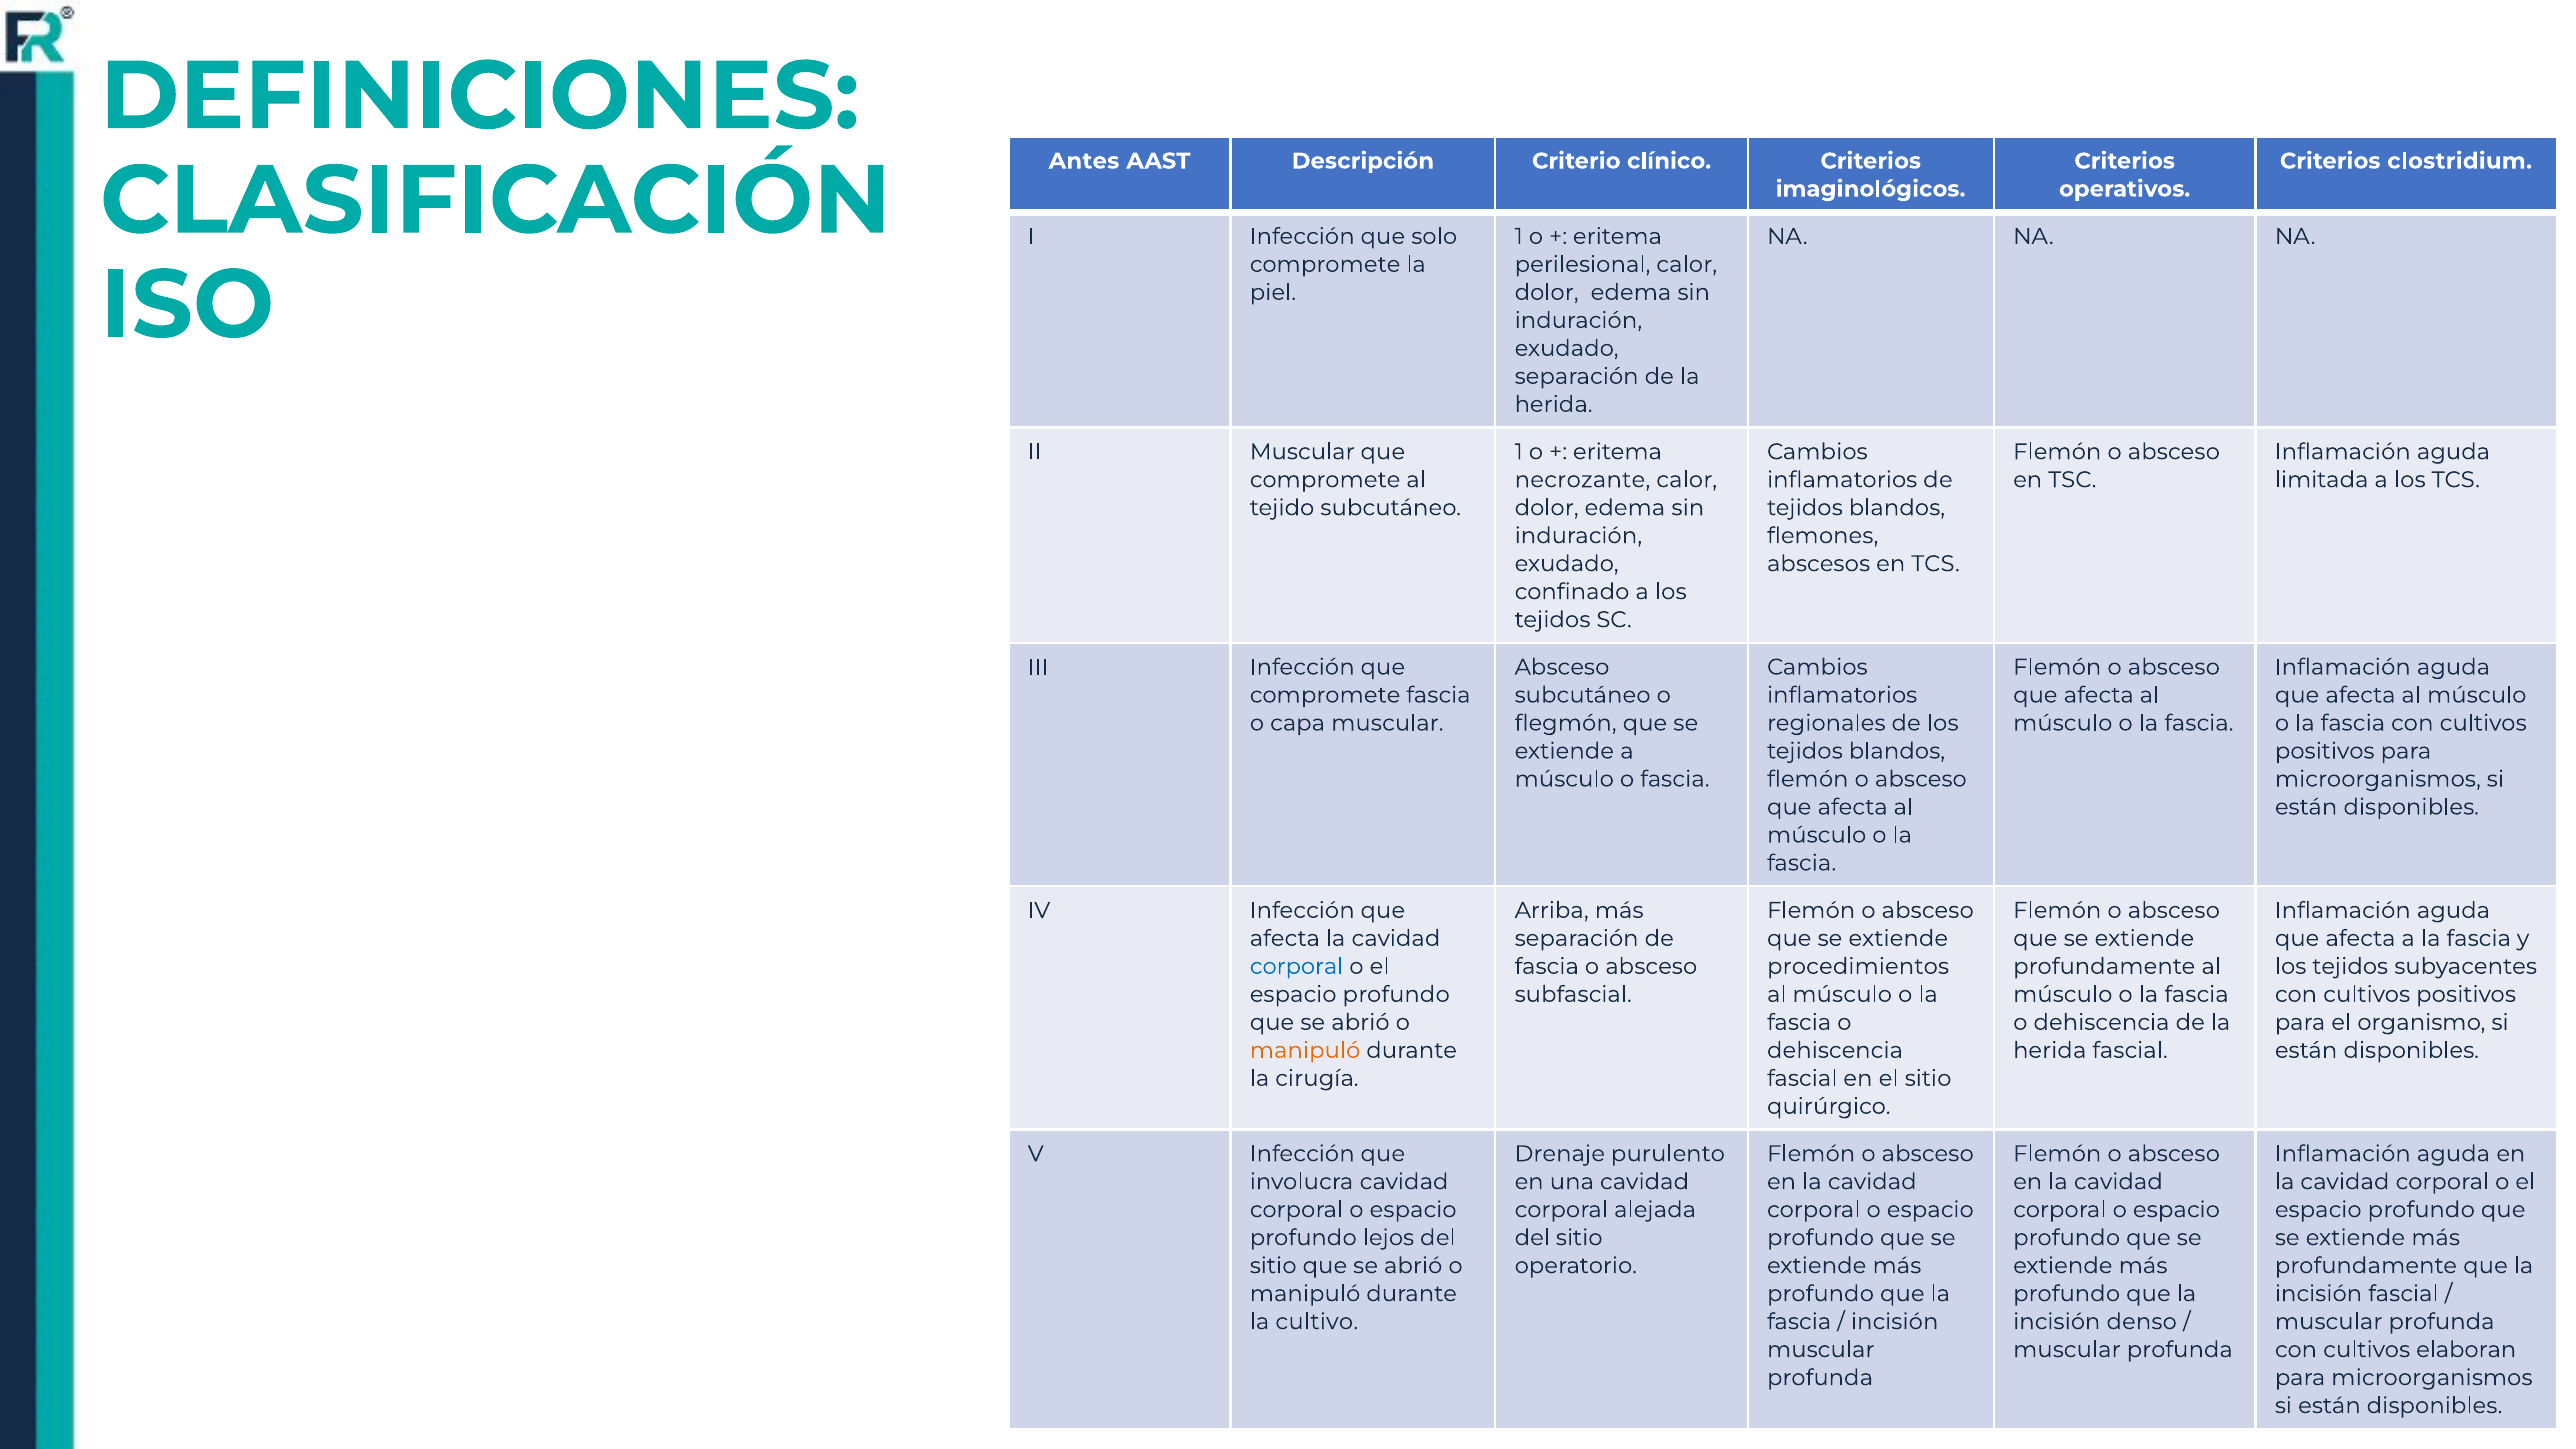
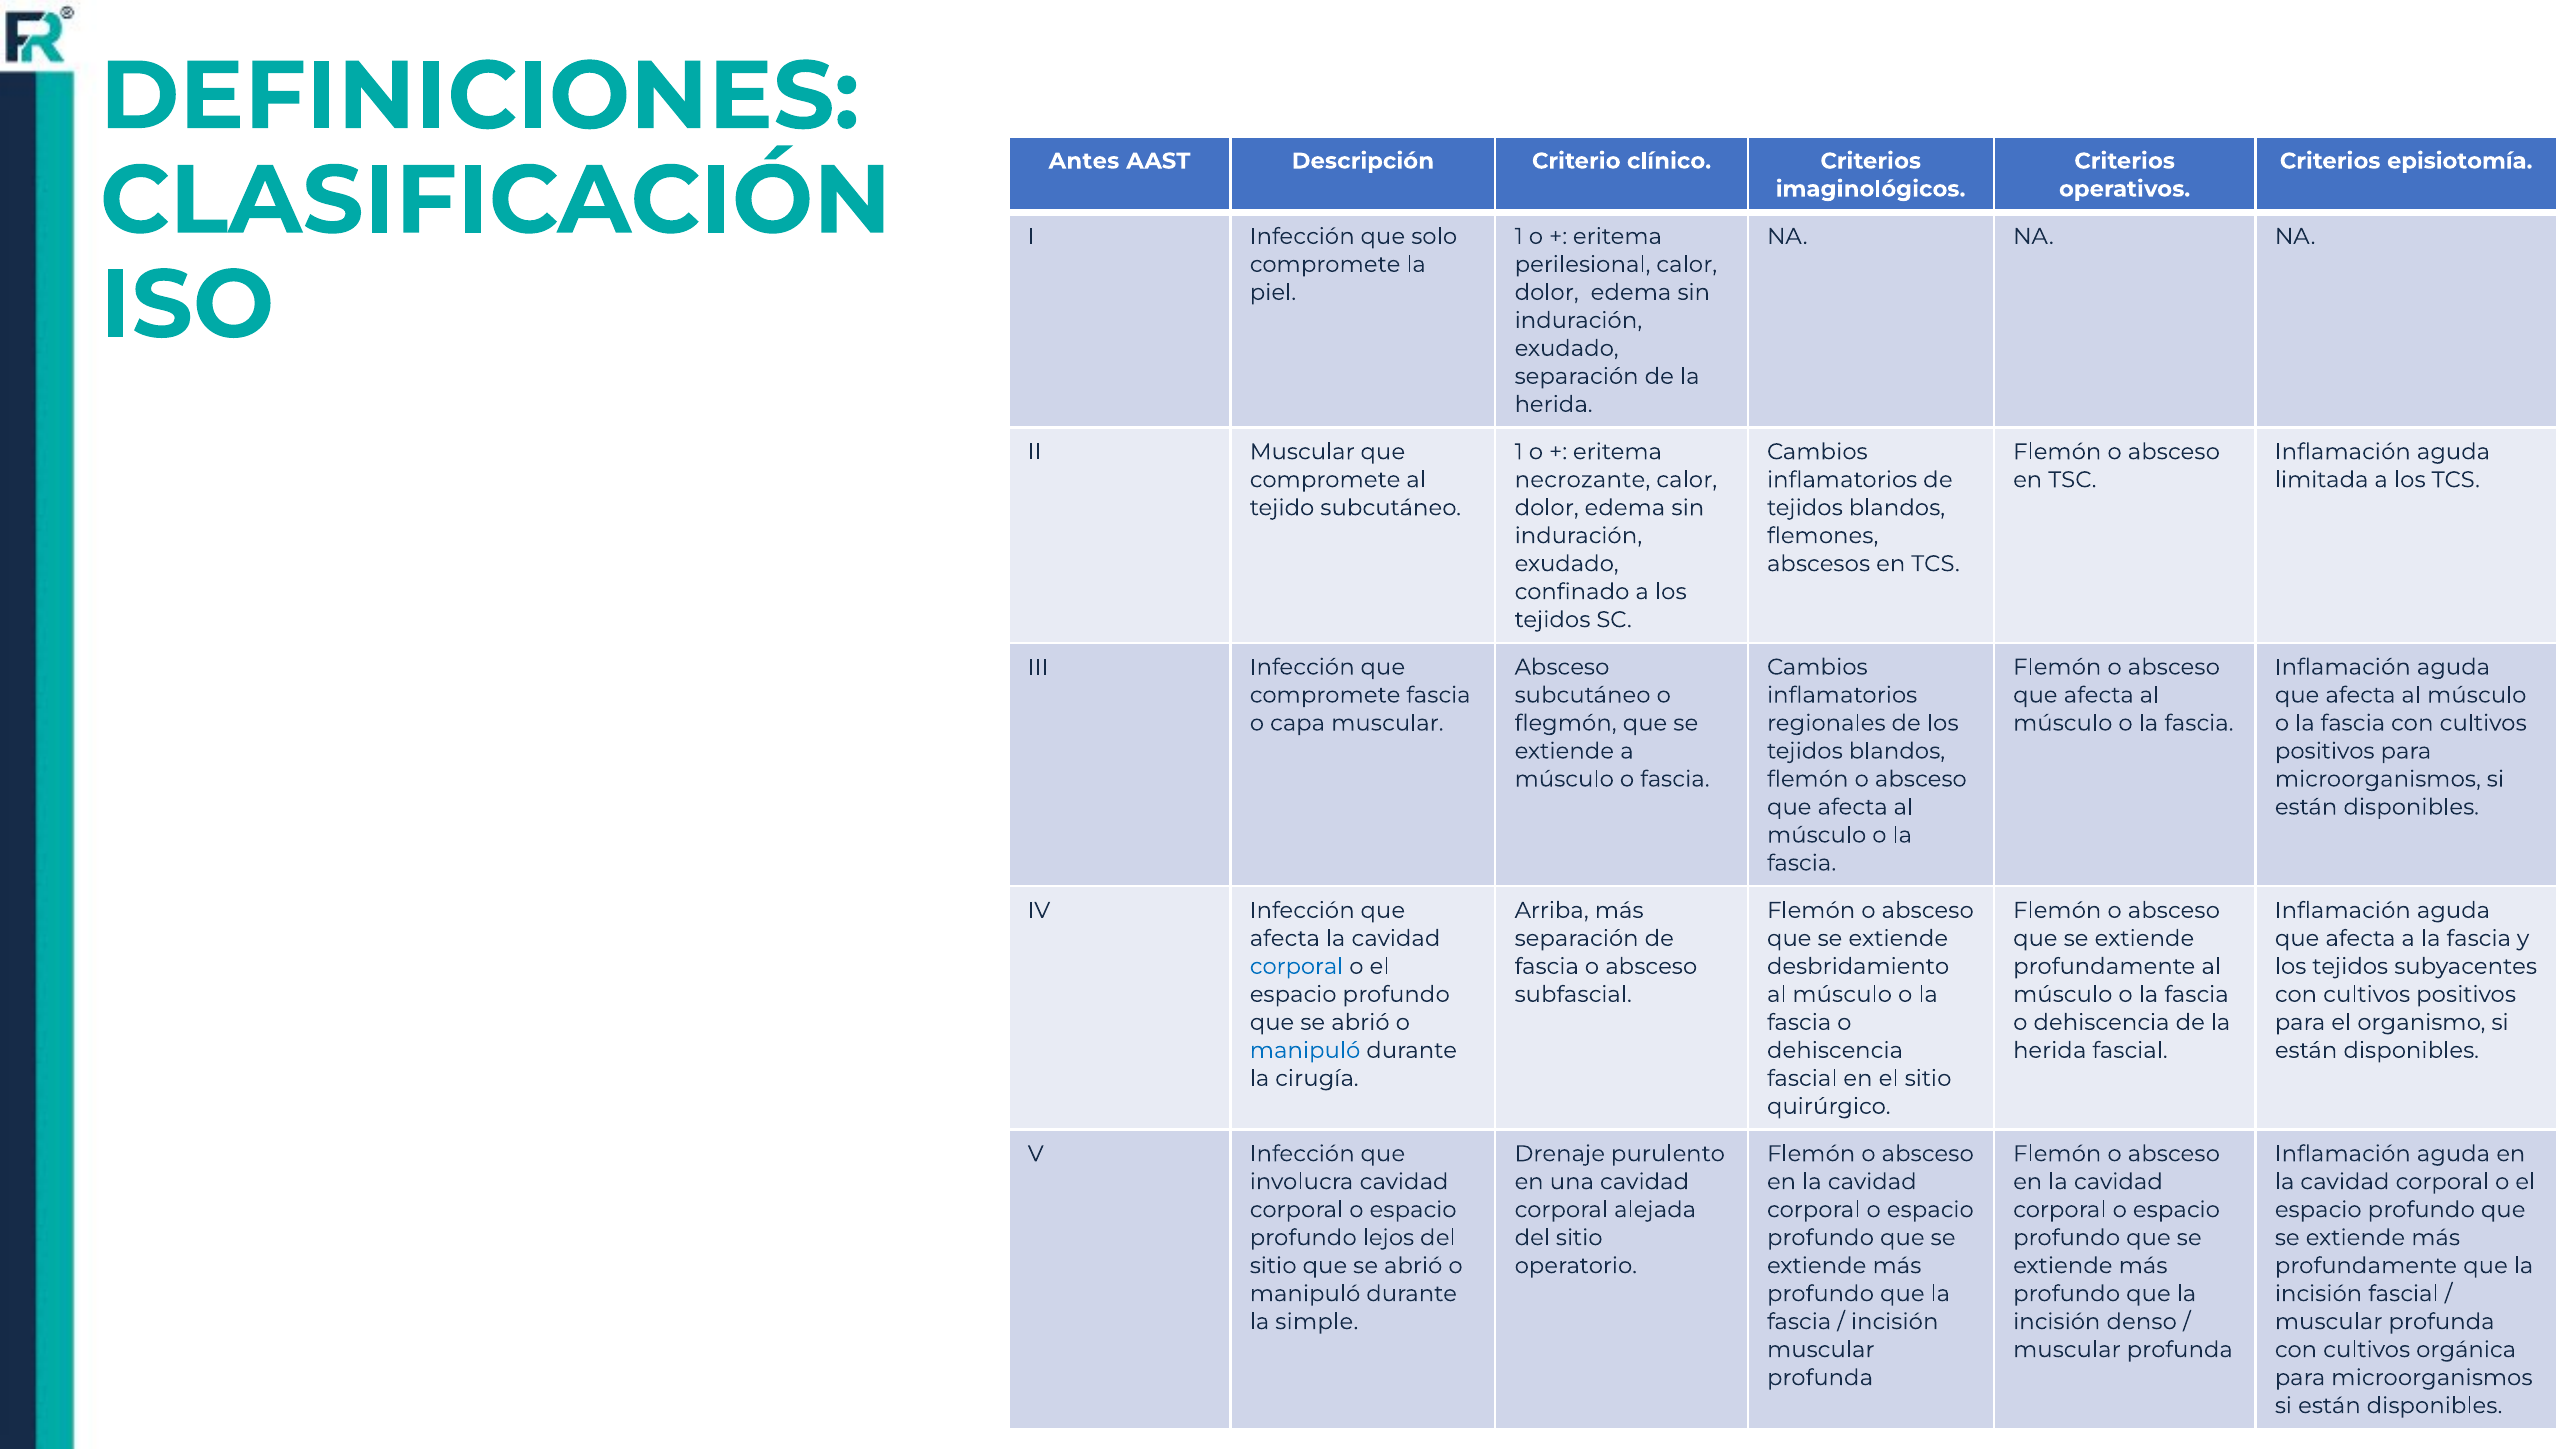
clostridium: clostridium -> episiotomía (2460, 161)
procedimientos: procedimientos -> desbridamiento (1858, 966)
manipuló colour: orange -> blue (1305, 1050)
cultivo: cultivo -> simple (1317, 1322)
elaboran: elaboran -> orgánica (2466, 1350)
